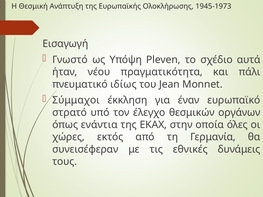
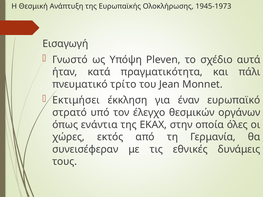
νέου: νέου -> κατά (99, 72)
ιδίως: ιδίως -> τρίτο (123, 84)
Σύμμαχοι: Σύμμαχοι -> Εκτιμήσει (76, 100)
